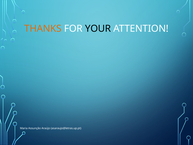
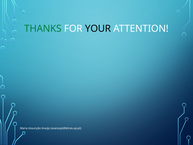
THANKS colour: orange -> green (43, 29)
